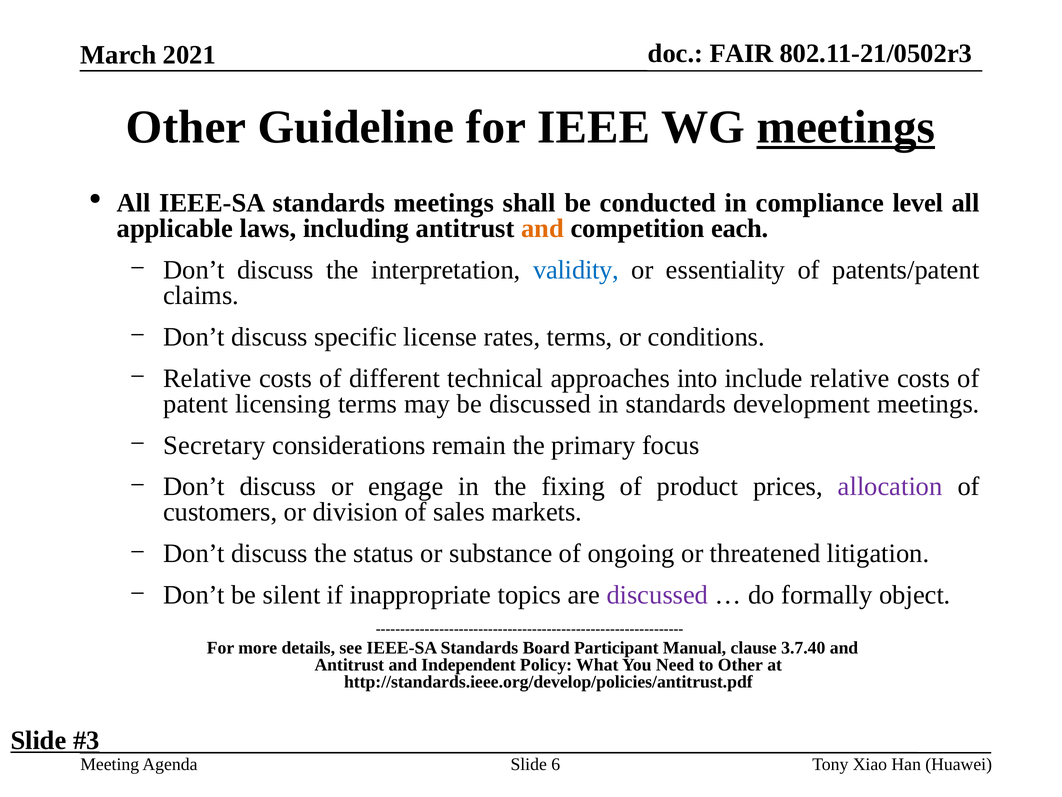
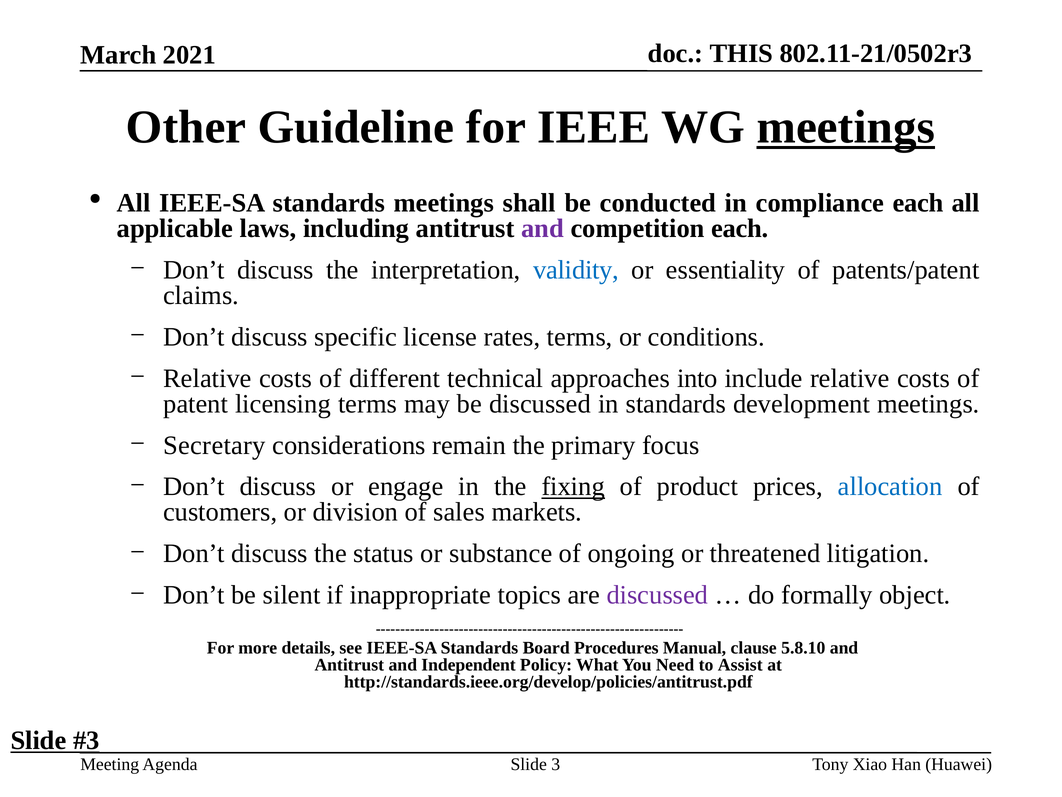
FAIR: FAIR -> THIS (741, 53)
compliance level: level -> each (918, 203)
and colour: orange -> purple (543, 228)
fixing underline: none -> present (573, 486)
allocation colour: purple -> blue (890, 486)
Participant: Participant -> Procedures (616, 648)
3.7.40: 3.7.40 -> 5.8.10 (803, 648)
to Other: Other -> Assist (740, 665)
6: 6 -> 3 (556, 764)
